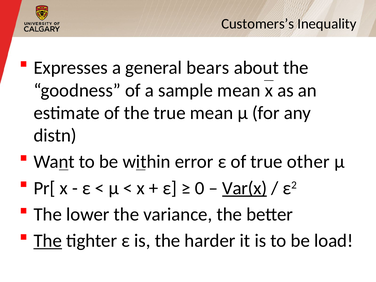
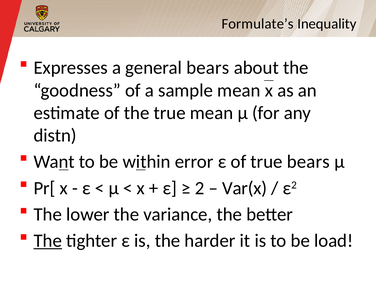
Customers’s: Customers’s -> Formulate’s (258, 24)
true other: other -> bears (308, 162)
0: 0 -> 2 (200, 188)
Var(x underline: present -> none (245, 188)
